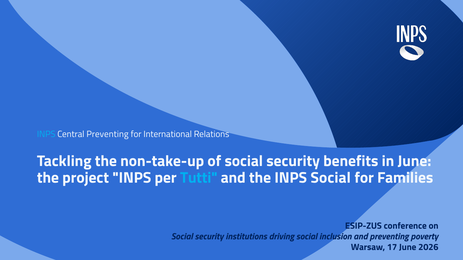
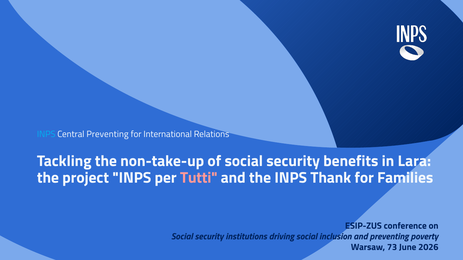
in June: June -> Lara (414, 161)
Tutti colour: light blue -> pink (199, 178)
INPS Social: Social -> Thank (331, 178)
17: 17 -> 73 (392, 248)
